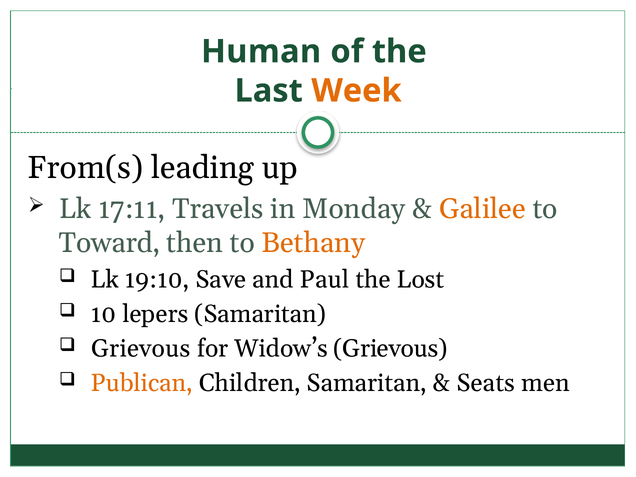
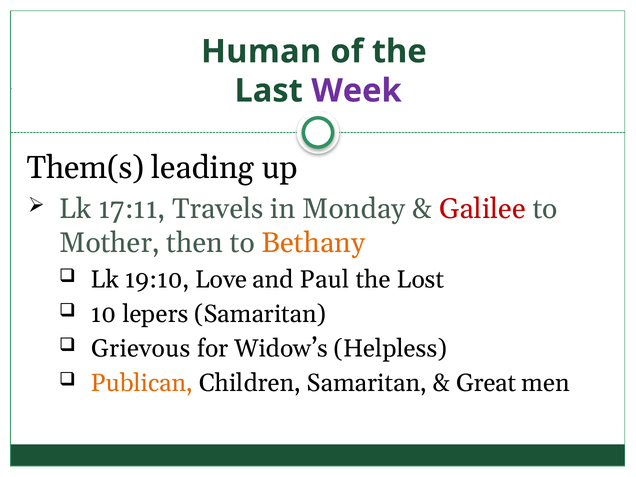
Week colour: orange -> purple (356, 91)
From(s: From(s -> Them(s (86, 168)
Galilee colour: orange -> red (482, 209)
Toward: Toward -> Mother (110, 243)
Save: Save -> Love (221, 279)
Widow’s Grievous: Grievous -> Helpless (390, 349)
Seats: Seats -> Great (486, 383)
